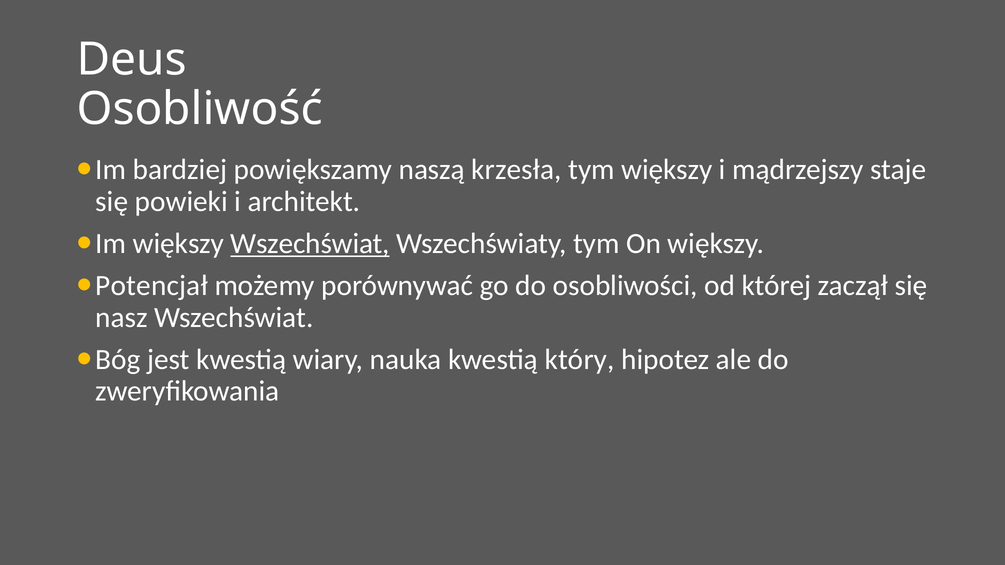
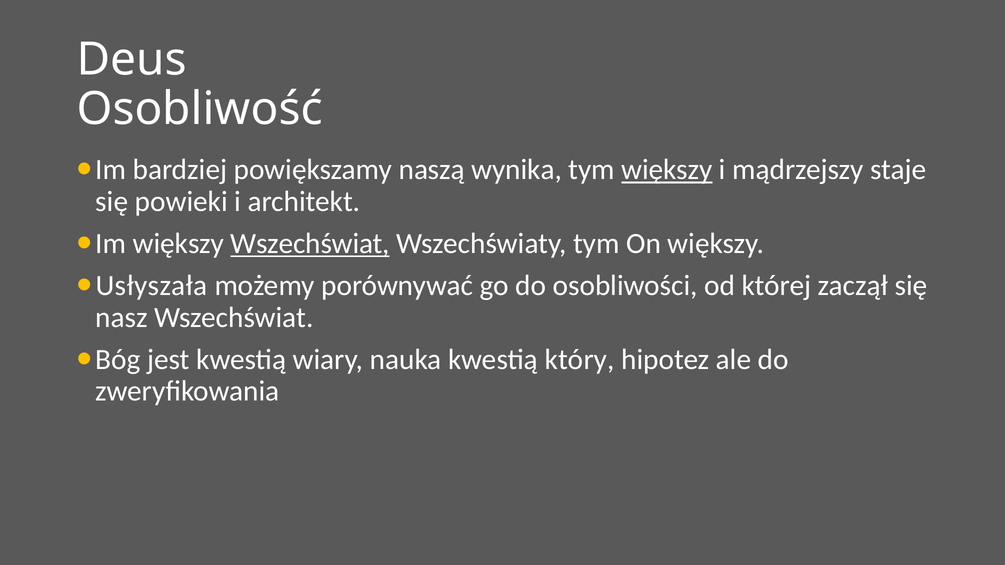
krzesła: krzesła -> wynika (517, 170)
większy underline: none -> present (667, 170)
Potencjał: Potencjał -> Usłyszała (152, 286)
